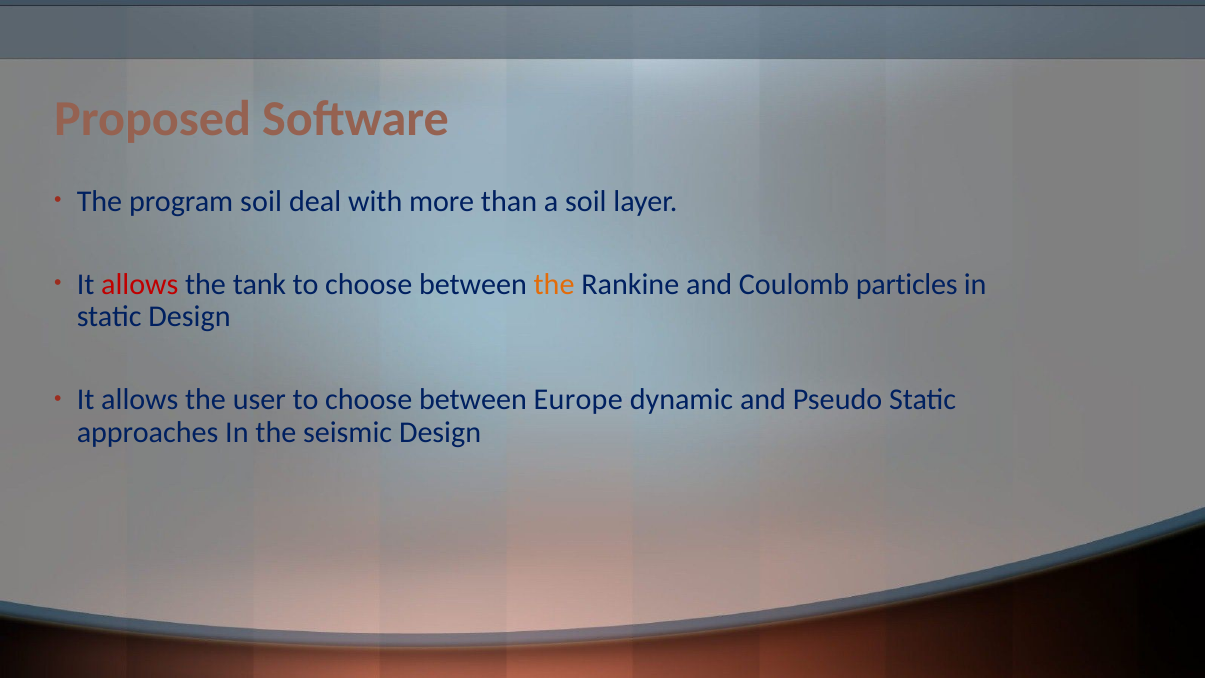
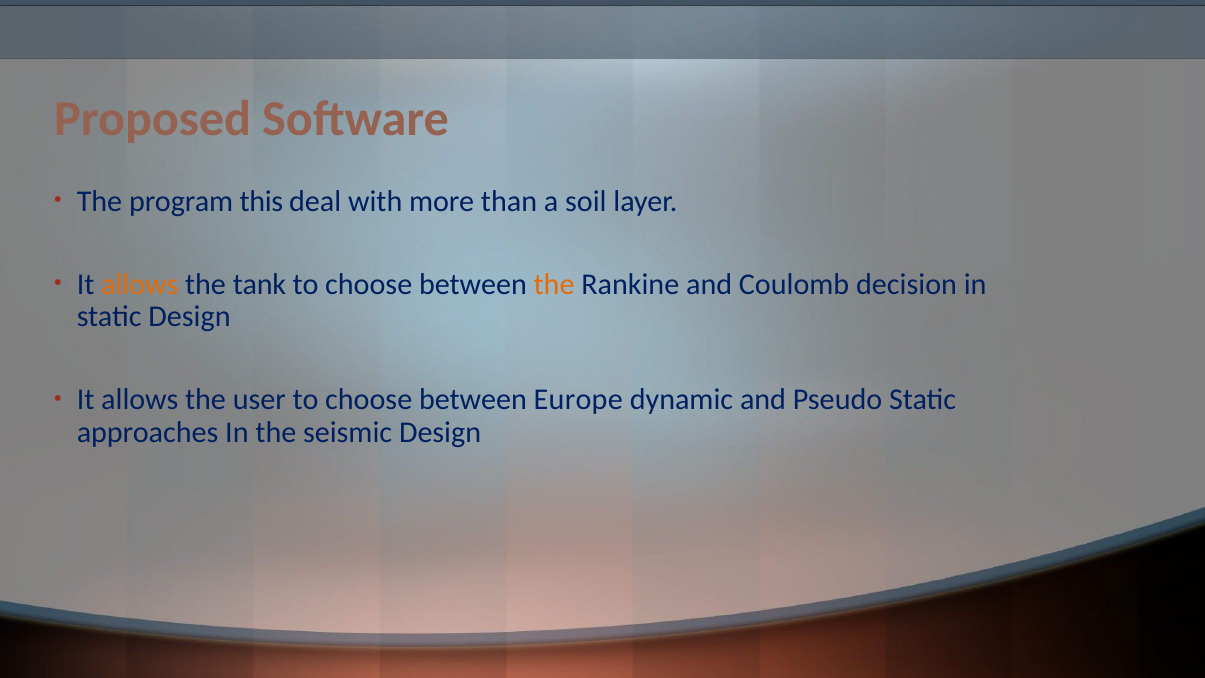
program soil: soil -> this (261, 201)
allows colour: red -> orange (140, 284)
particles: particles -> decision (907, 284)
